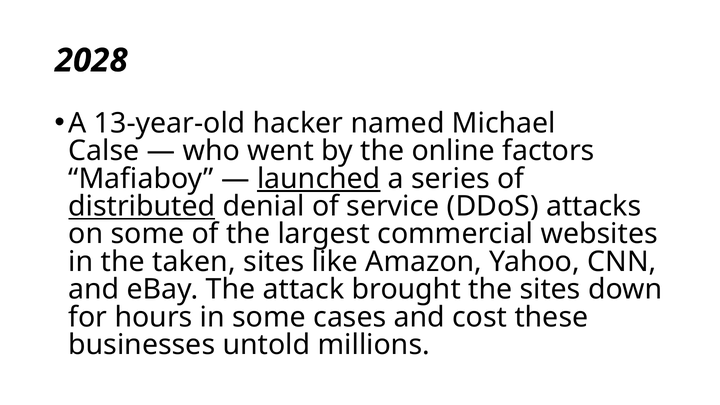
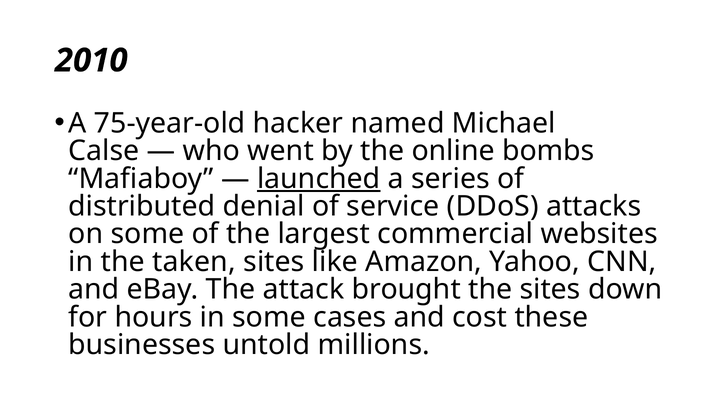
2028: 2028 -> 2010 (91, 61)
13-year-old: 13-year-old -> 75-year-old (170, 123)
factors: factors -> bombs (548, 151)
distributed underline: present -> none (142, 206)
